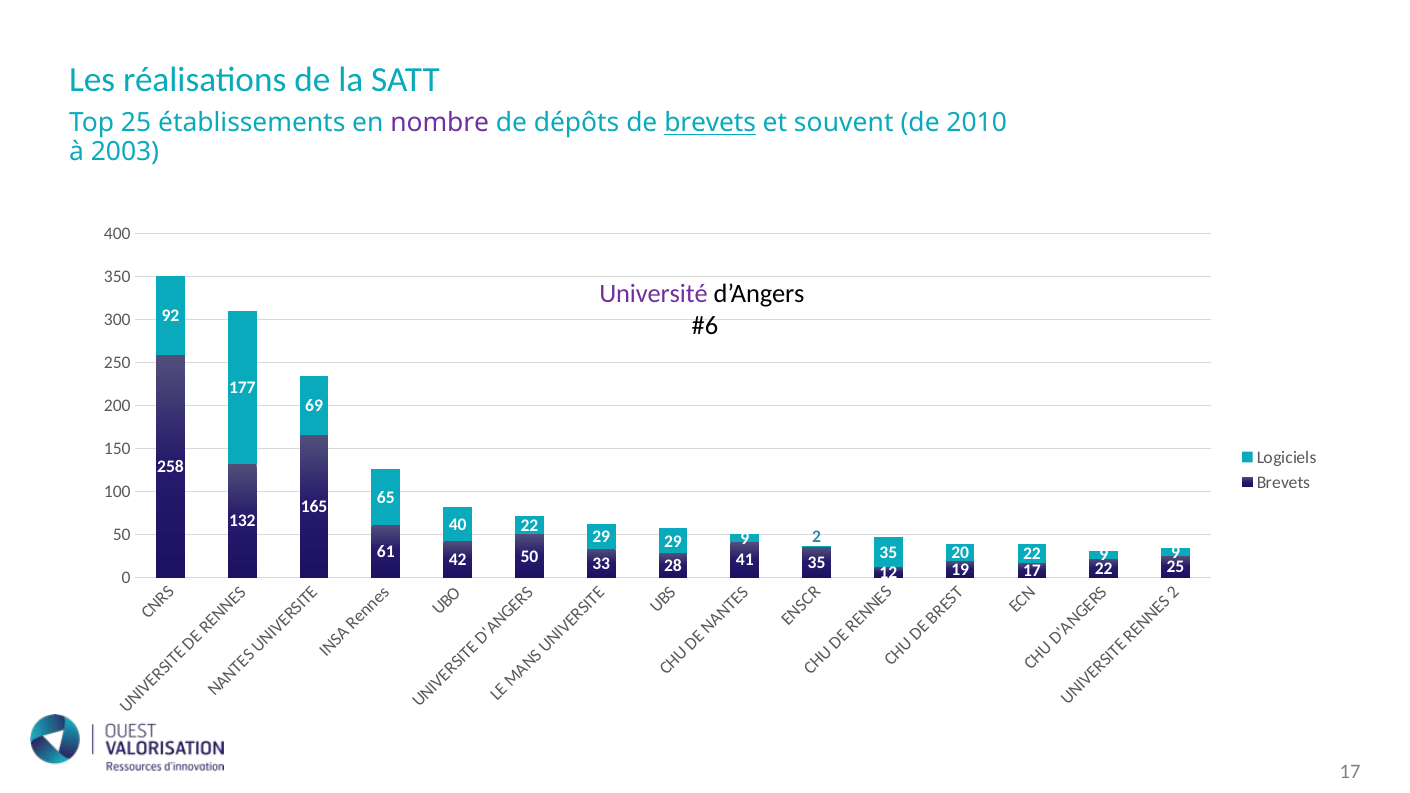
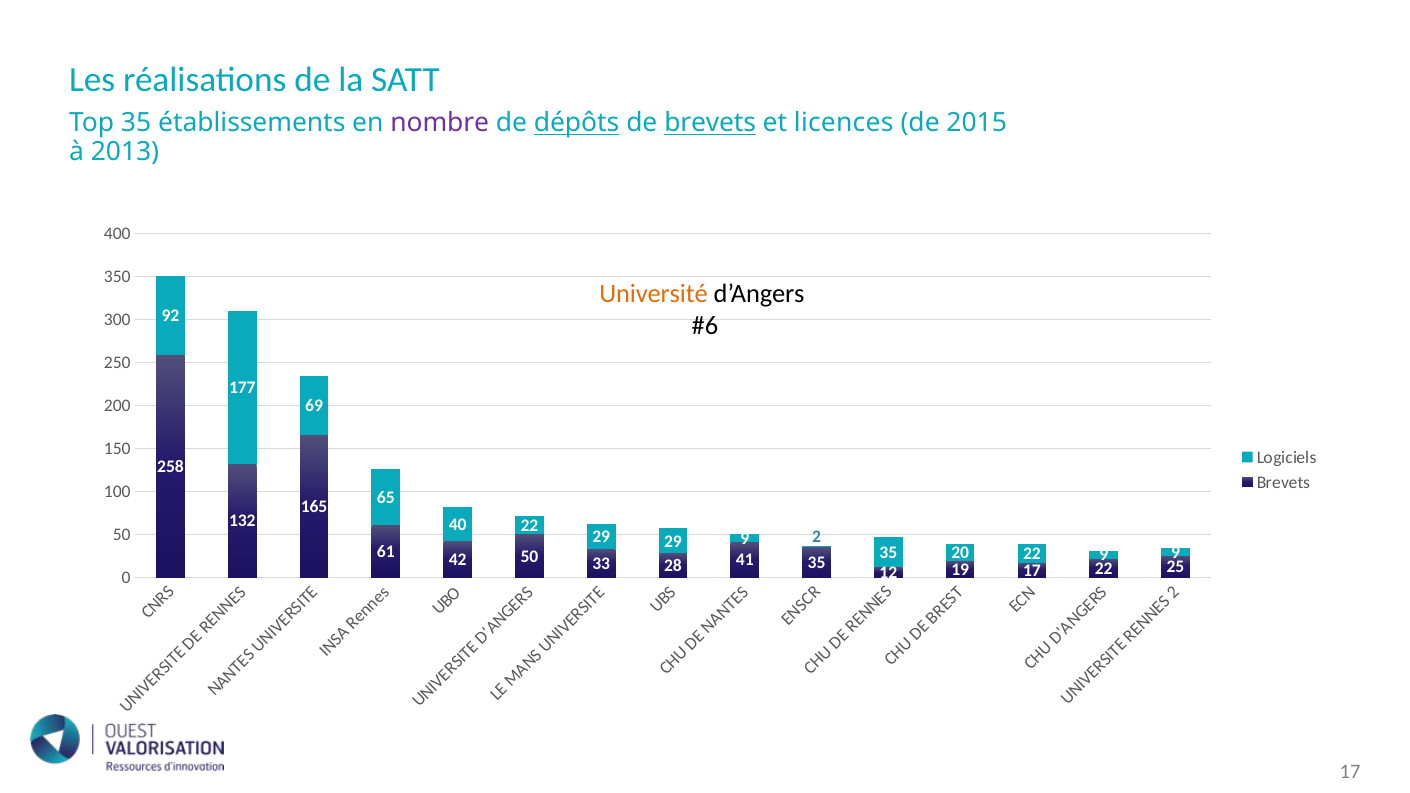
Top 25: 25 -> 35 (136, 123)
dépôts underline: none -> present (577, 123)
souvent: souvent -> licences (844, 123)
2010: 2010 -> 2015 (977, 123)
2003: 2003 -> 2013 (125, 152)
Université colour: purple -> orange (654, 294)
